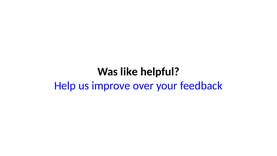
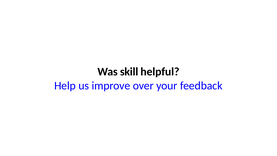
like: like -> skill (129, 72)
